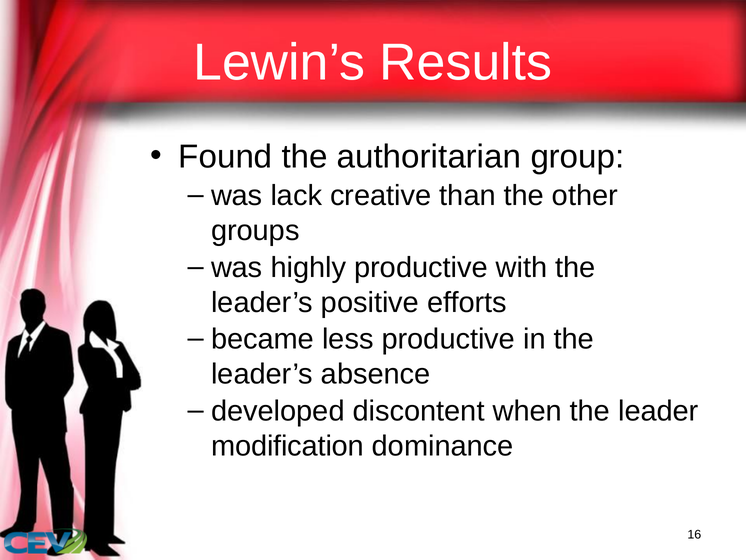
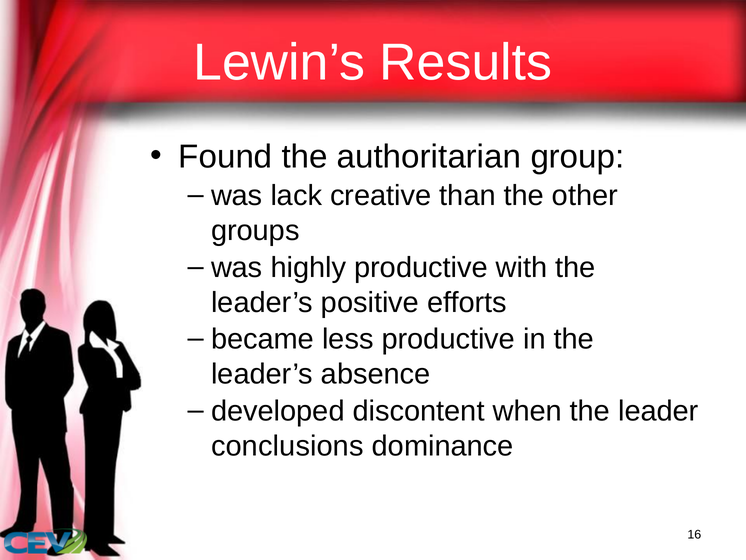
modification: modification -> conclusions (287, 446)
